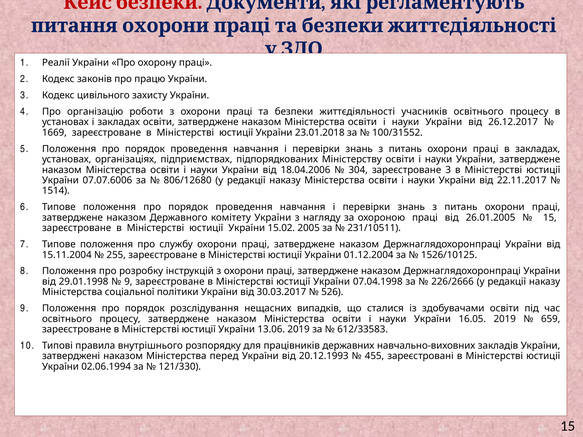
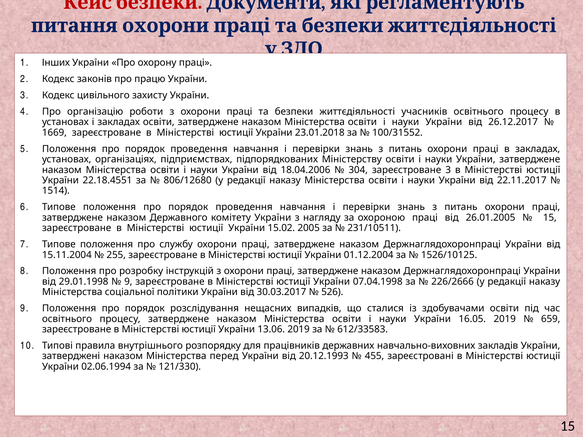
Реалії: Реалії -> Інших (56, 63)
07.07.6006: 07.07.6006 -> 22.18.4551 (107, 180)
